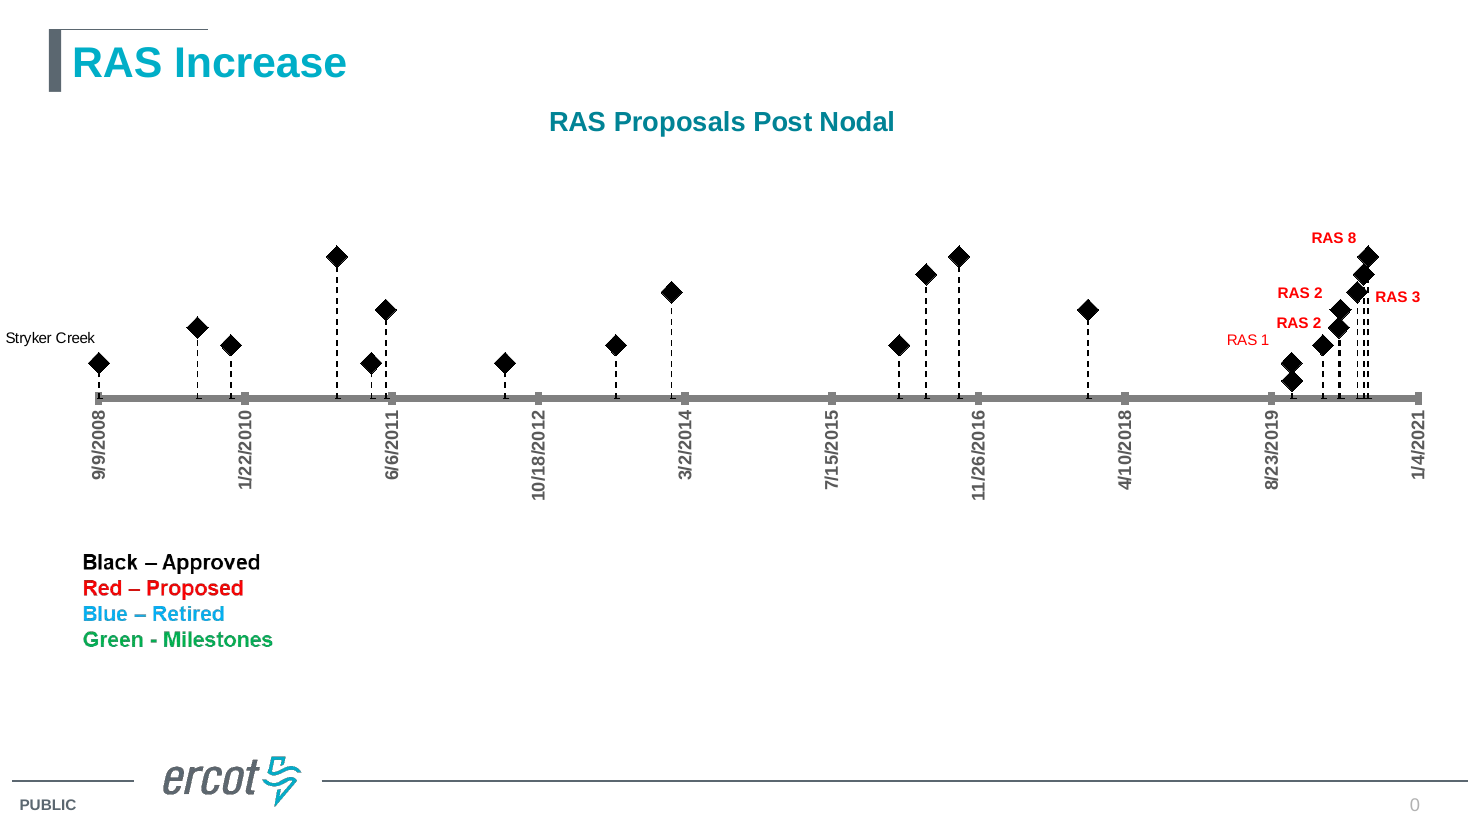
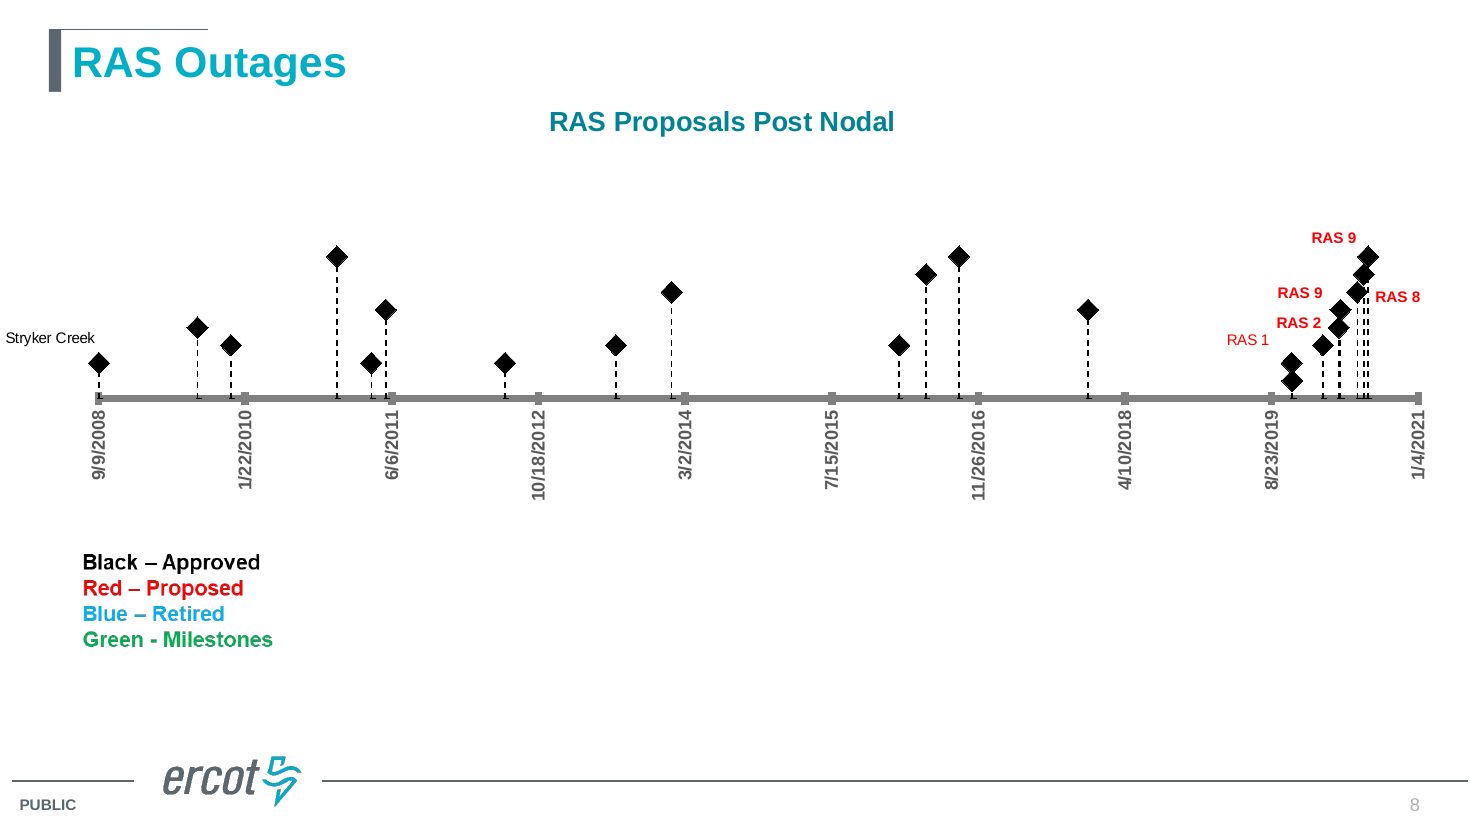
Increase: Increase -> Outages (261, 64)
8: 8 -> 9 (1352, 238)
2: 2 -> 9 (1318, 294)
RAS 3: 3 -> 8 (1416, 297)
0: 0 -> 8 (1415, 806)
